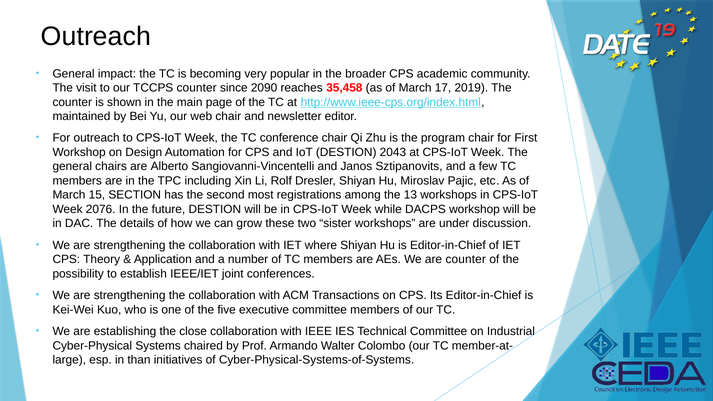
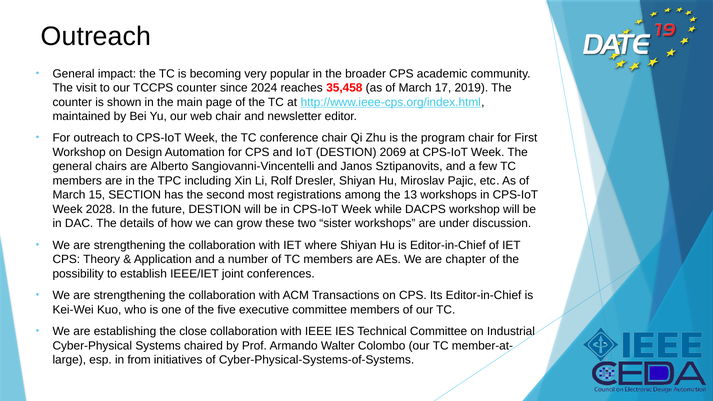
2090: 2090 -> 2024 (264, 88)
2043: 2043 -> 2069 (393, 152)
2076: 2076 -> 2028 (101, 209)
are counter: counter -> chapter (466, 260)
than: than -> from (139, 360)
